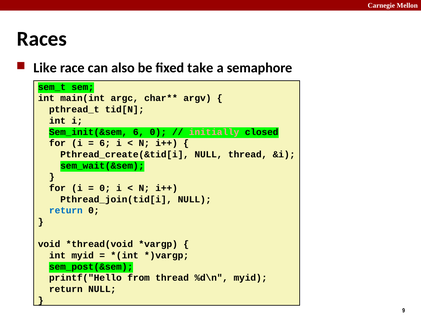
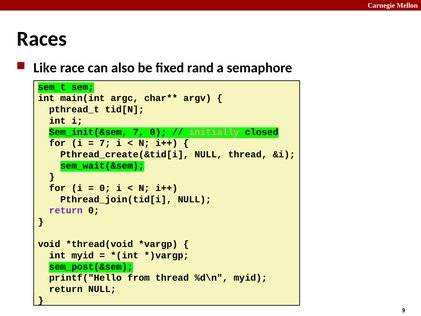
take: take -> rand (200, 68)
Sem_init(&sem 6: 6 -> 7 (139, 132)
6: 6 -> 7 (105, 143)
return colour: blue -> purple (66, 210)
